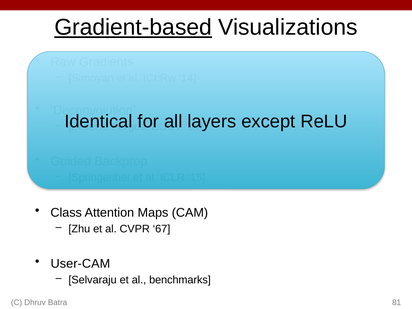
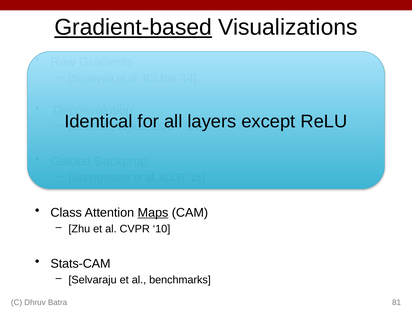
Maps underline: none -> present (153, 213)
67: 67 -> 10 (162, 229)
User-CAM: User-CAM -> Stats-CAM (81, 264)
